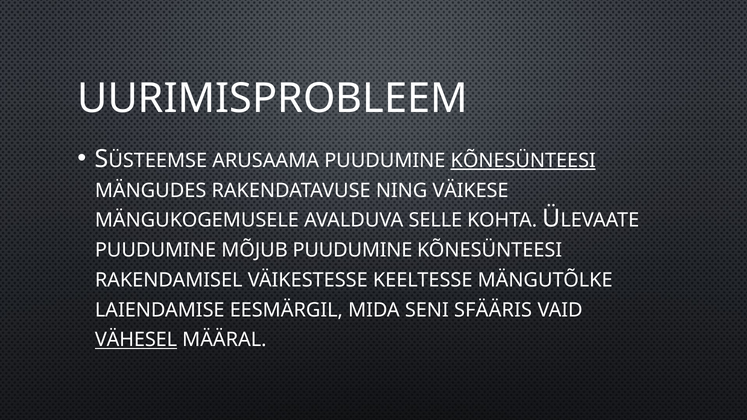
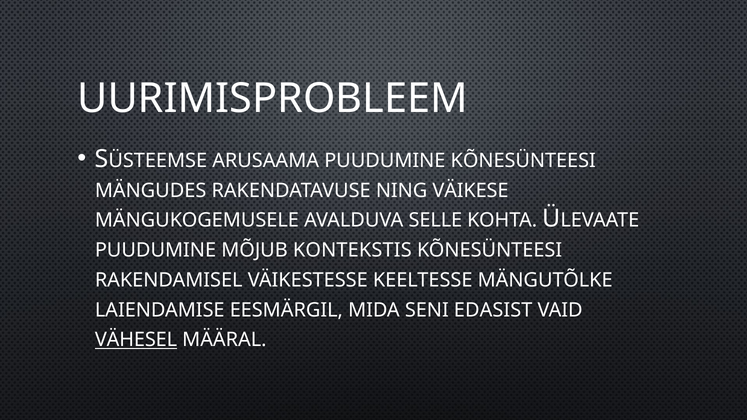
KÕNESÜNTEESI underline: present -> none (523, 161)
MÕJUB PUUDUMINE: PUUDUMINE -> KONTEKSTIS (352, 250)
SFÄÄRIS: SFÄÄRIS -> EDASIST (493, 310)
